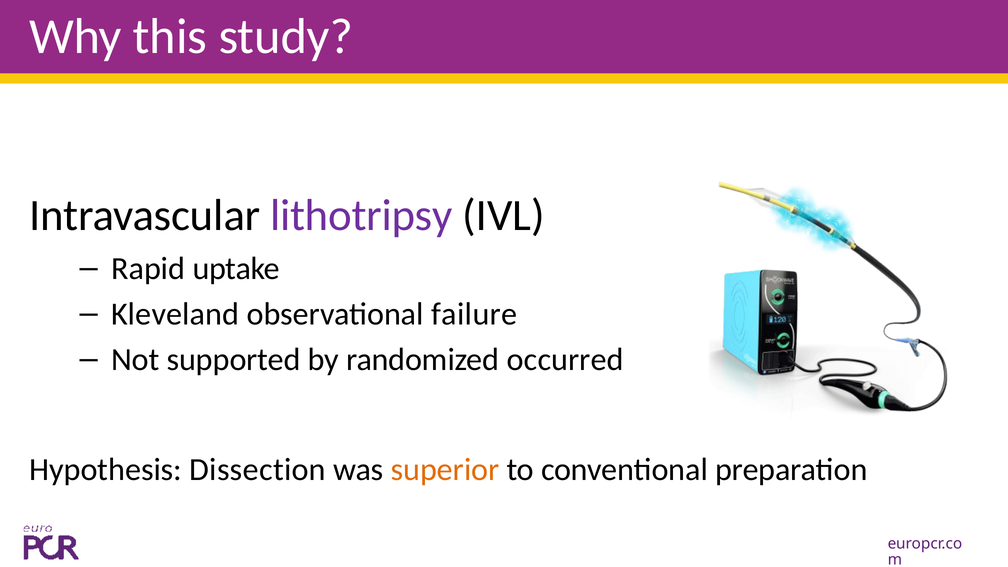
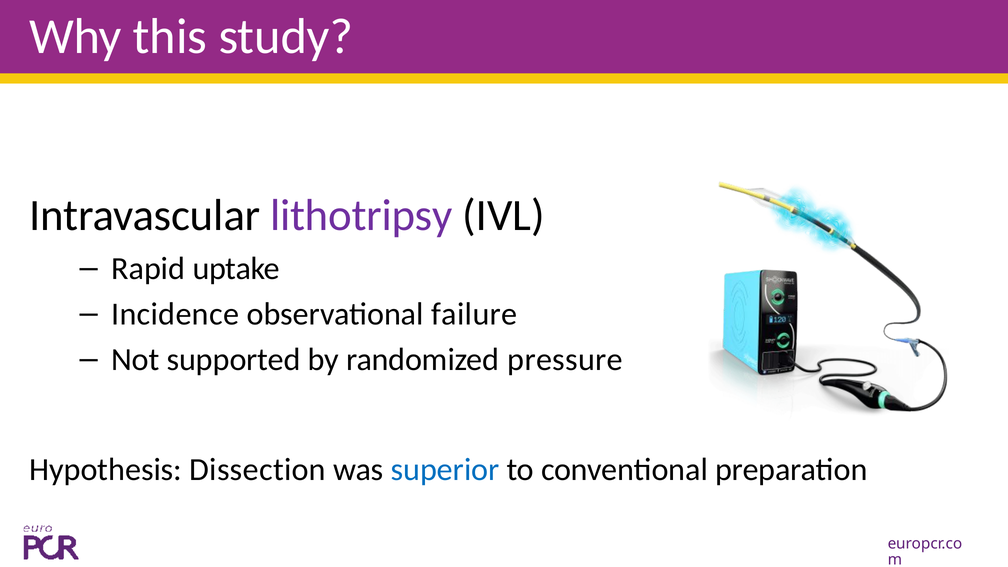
Kleveland: Kleveland -> Incidence (175, 314)
occurred: occurred -> pressure (565, 360)
superior colour: orange -> blue (445, 470)
